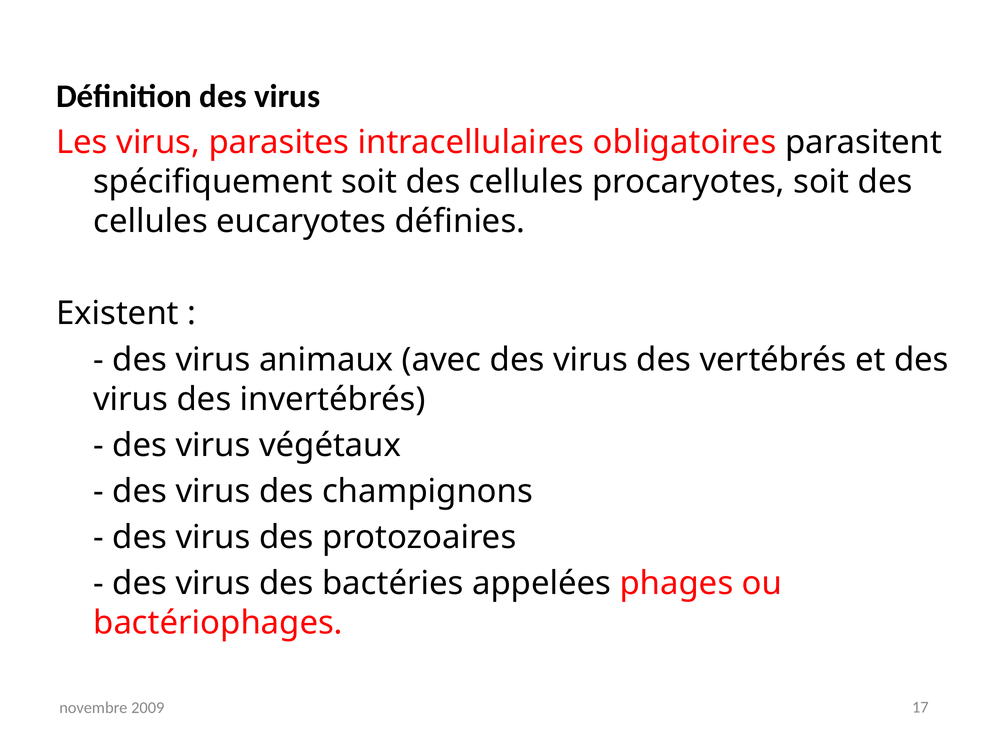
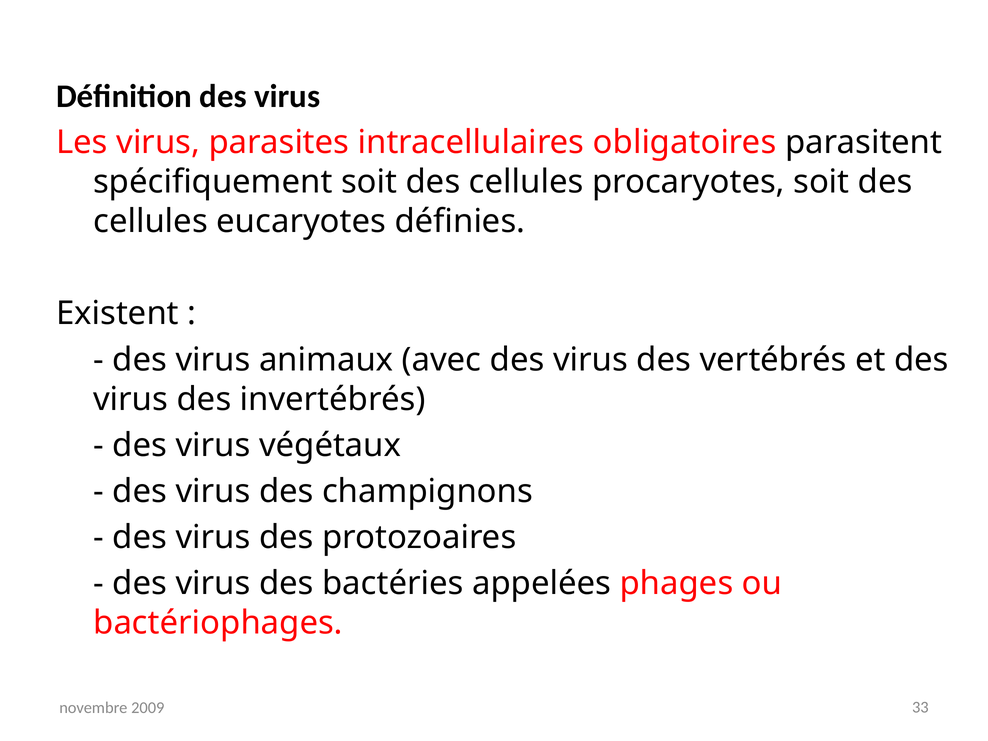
17: 17 -> 33 (920, 707)
